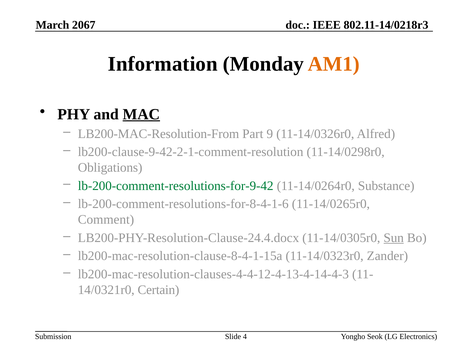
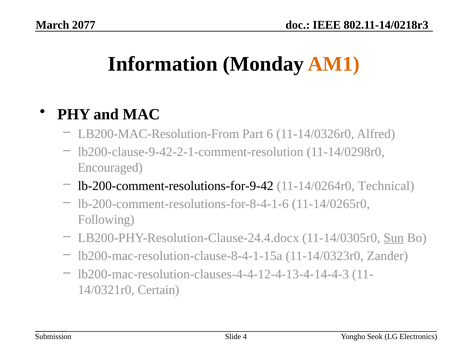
2067: 2067 -> 2077 (84, 25)
MAC underline: present -> none (141, 114)
9: 9 -> 6 (270, 134)
Obligations: Obligations -> Encouraged (110, 168)
lb-200-comment-resolutions-for-9-42 colour: green -> black (176, 186)
Substance: Substance -> Technical (386, 186)
Comment: Comment -> Following (106, 220)
